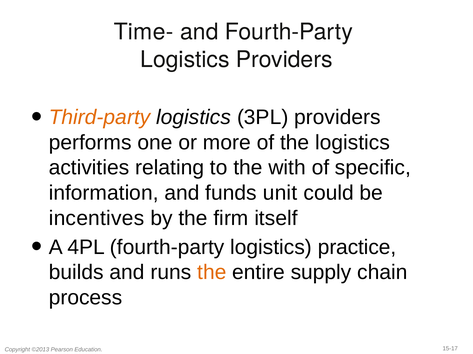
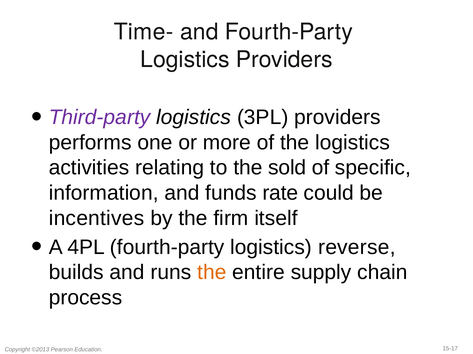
Third-party colour: orange -> purple (100, 118)
with: with -> sold (287, 168)
unit: unit -> rate (280, 193)
practice: practice -> reverse (357, 248)
